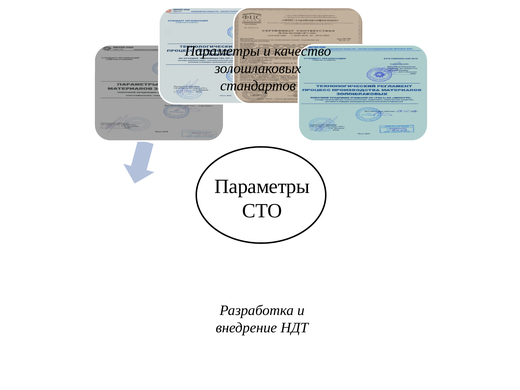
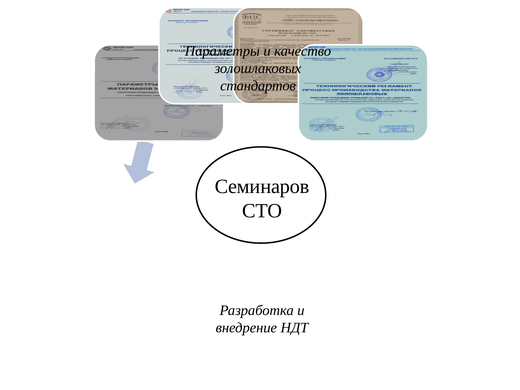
Параметры: Параметры -> Семинаров (262, 187)
